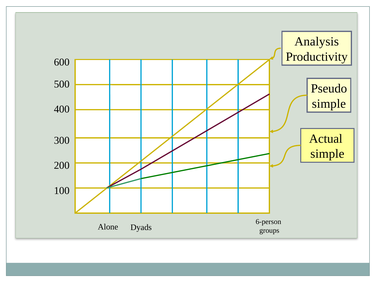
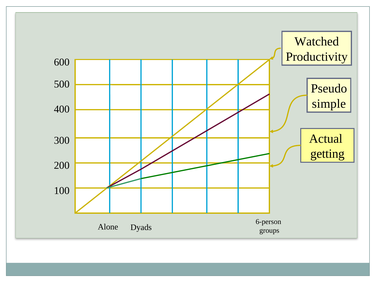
Analysis: Analysis -> Watched (317, 42)
simple: simple -> getting (327, 154)
